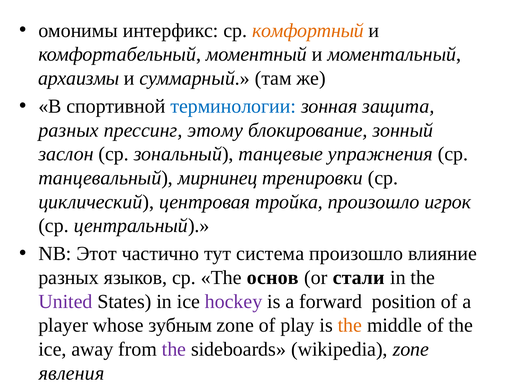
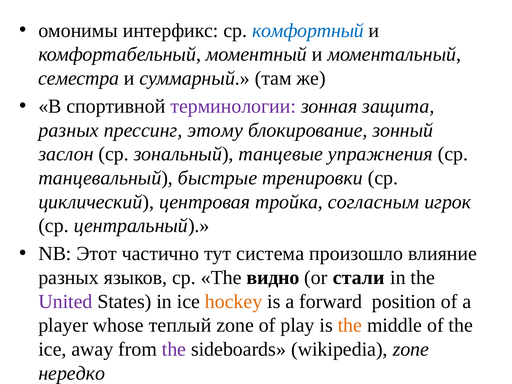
комфортный colour: orange -> blue (308, 30)
архаизмы: архаизмы -> семестра (79, 78)
терминологии colour: blue -> purple (233, 106)
мирнинец: мирнинец -> быстрые (218, 178)
тройка произошло: произошло -> согласным (374, 202)
основ: основ -> видно (273, 278)
hockey colour: purple -> orange (234, 301)
зубным: зубным -> теплый (180, 325)
явления: явления -> нередко (72, 373)
